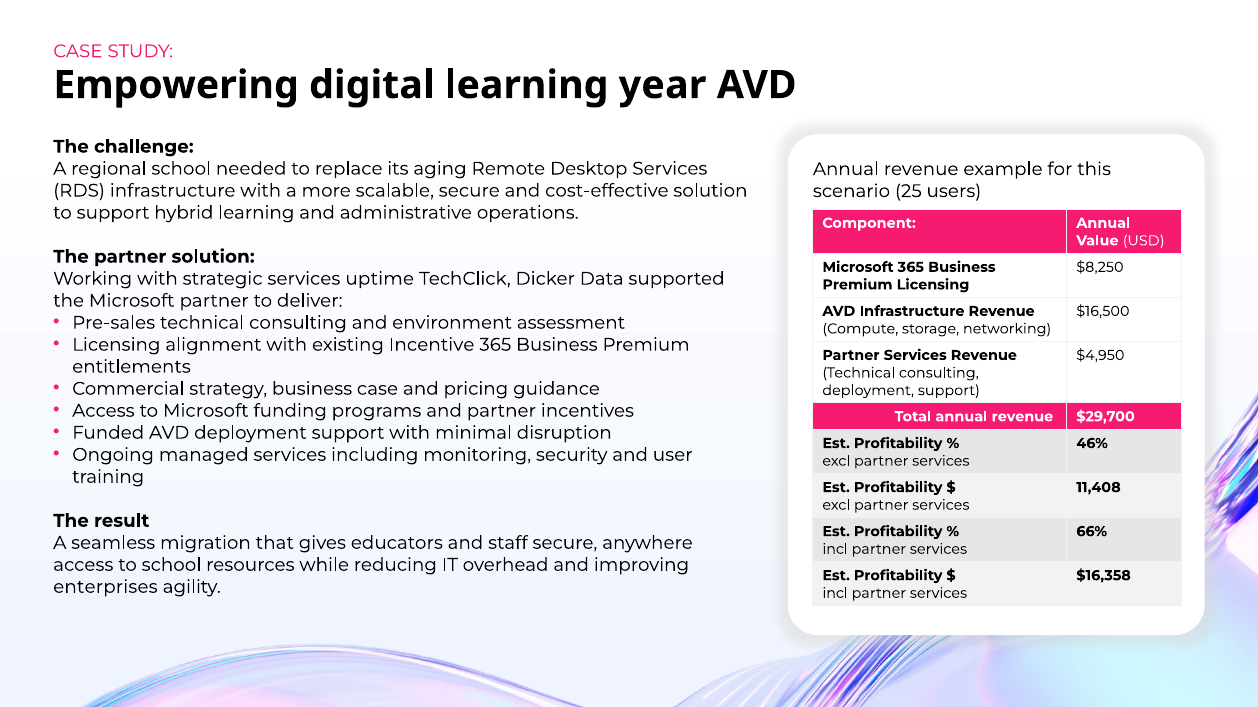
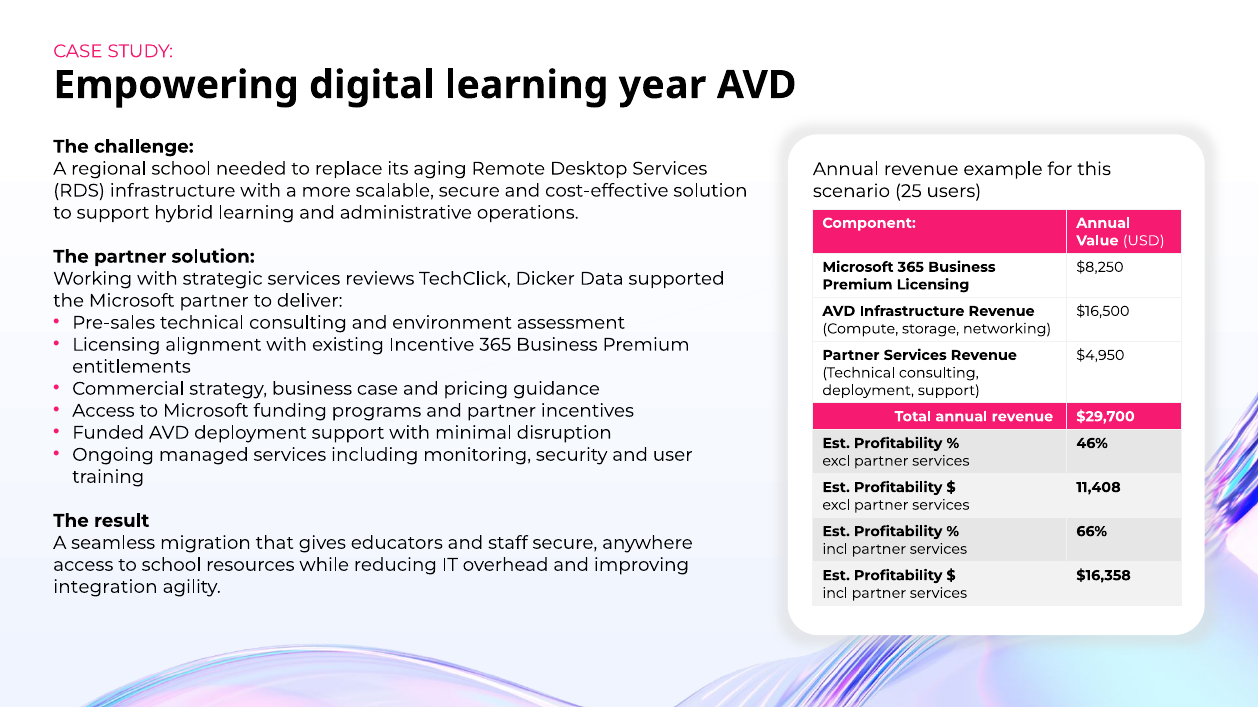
uptime: uptime -> reviews (380, 279)
enterprises: enterprises -> integration (105, 587)
